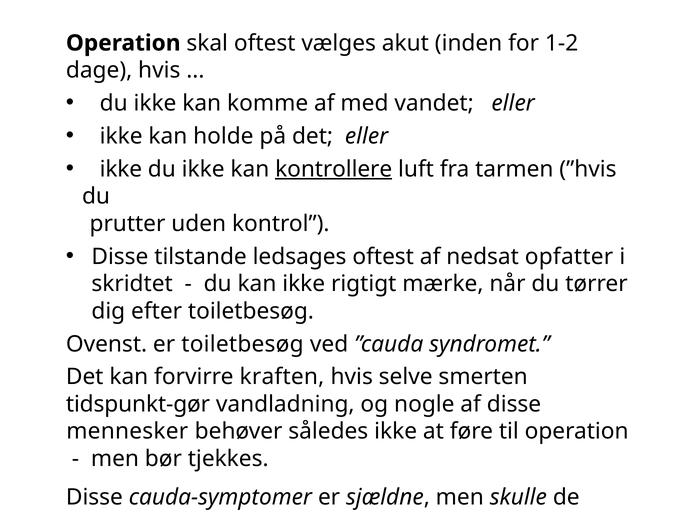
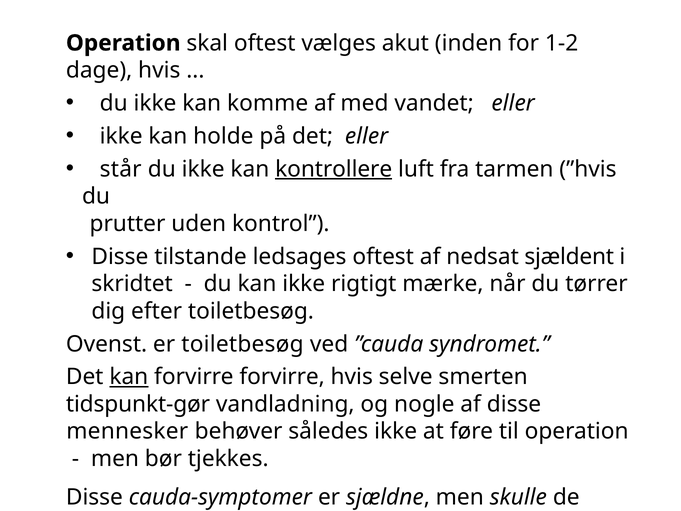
ikke: ikke -> står (121, 169)
opfatter: opfatter -> sjældent (569, 256)
kan underline: none -> present (129, 377)
forvirre kraften: kraften -> forvirre (282, 377)
